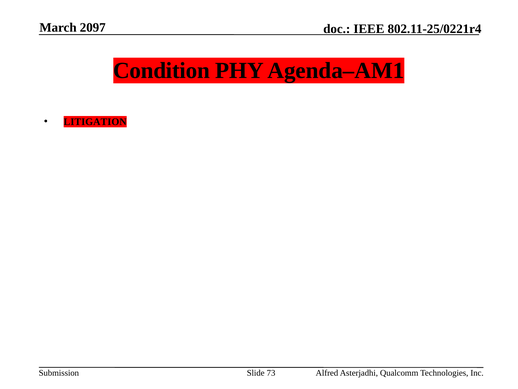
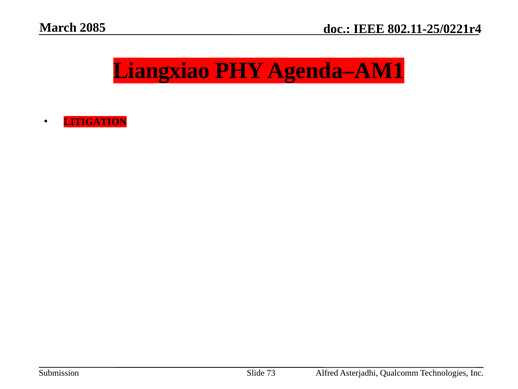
2097: 2097 -> 2085 (93, 27)
Condition: Condition -> Liangxiao (161, 71)
